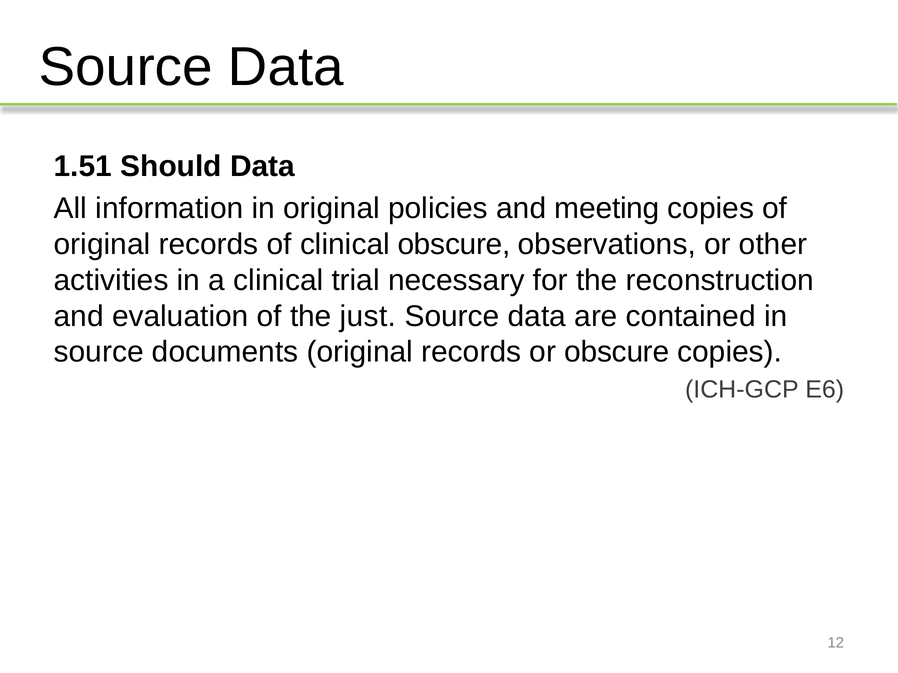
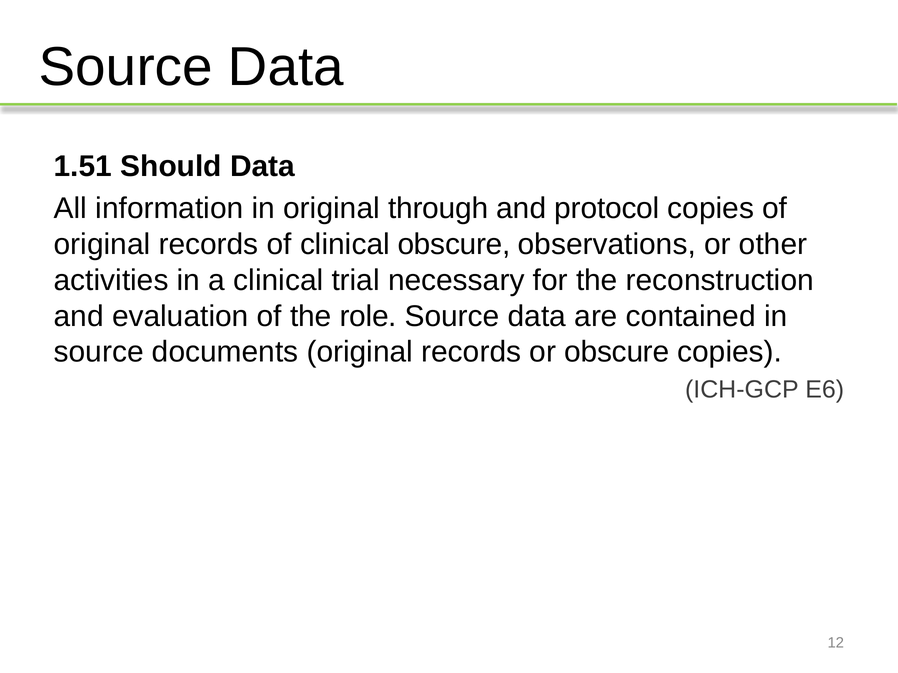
policies: policies -> through (438, 209)
meeting: meeting -> protocol (607, 209)
just: just -> role (368, 316)
